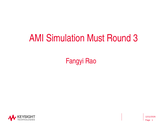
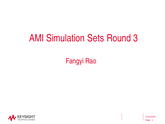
Must: Must -> Sets (96, 38)
